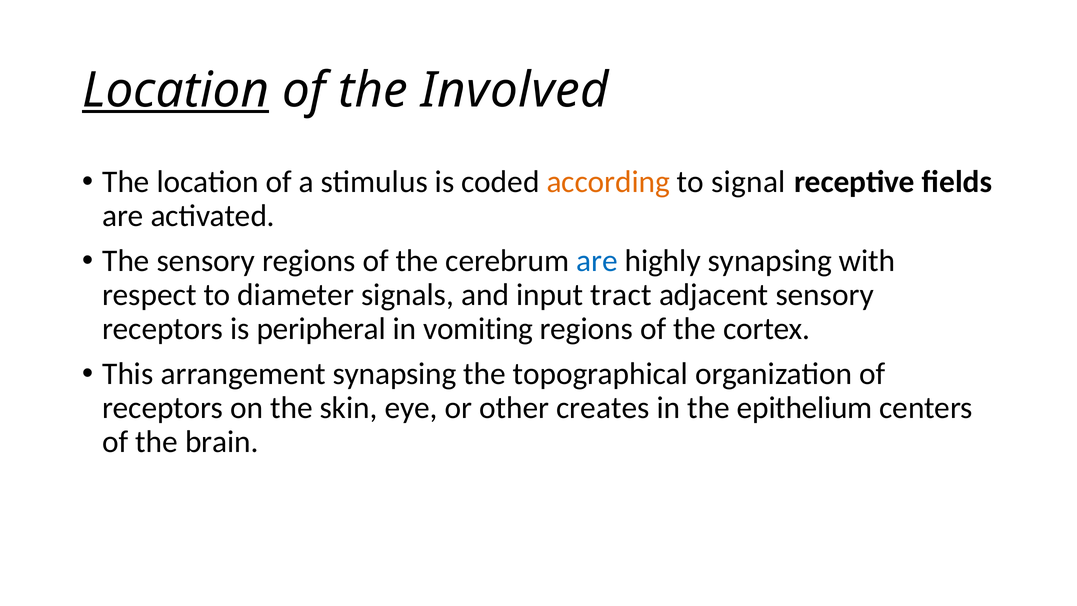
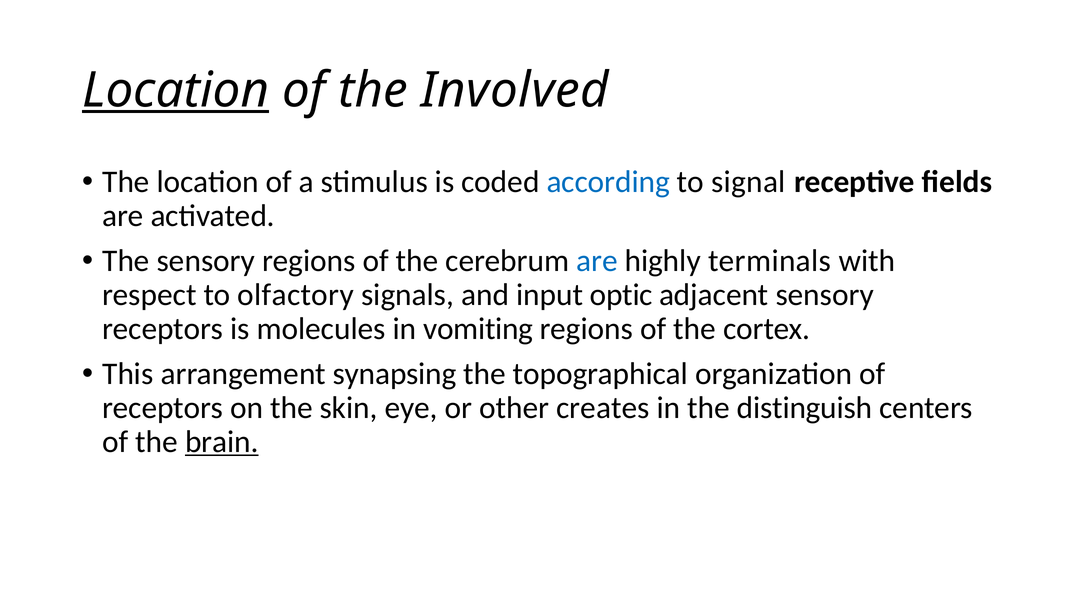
according colour: orange -> blue (608, 182)
highly synapsing: synapsing -> terminals (770, 261)
diameter: diameter -> olfactory (296, 295)
tract: tract -> optic (621, 295)
peripheral: peripheral -> molecules (321, 329)
epithelium: epithelium -> distinguish (805, 408)
brain underline: none -> present (222, 442)
